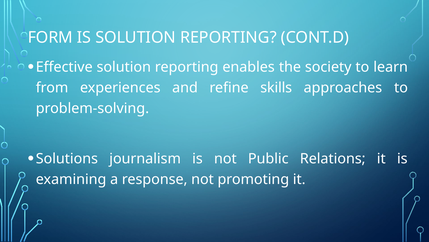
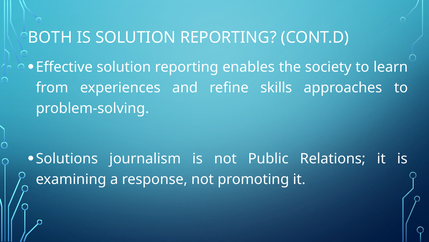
FORM: FORM -> BOTH (50, 37)
